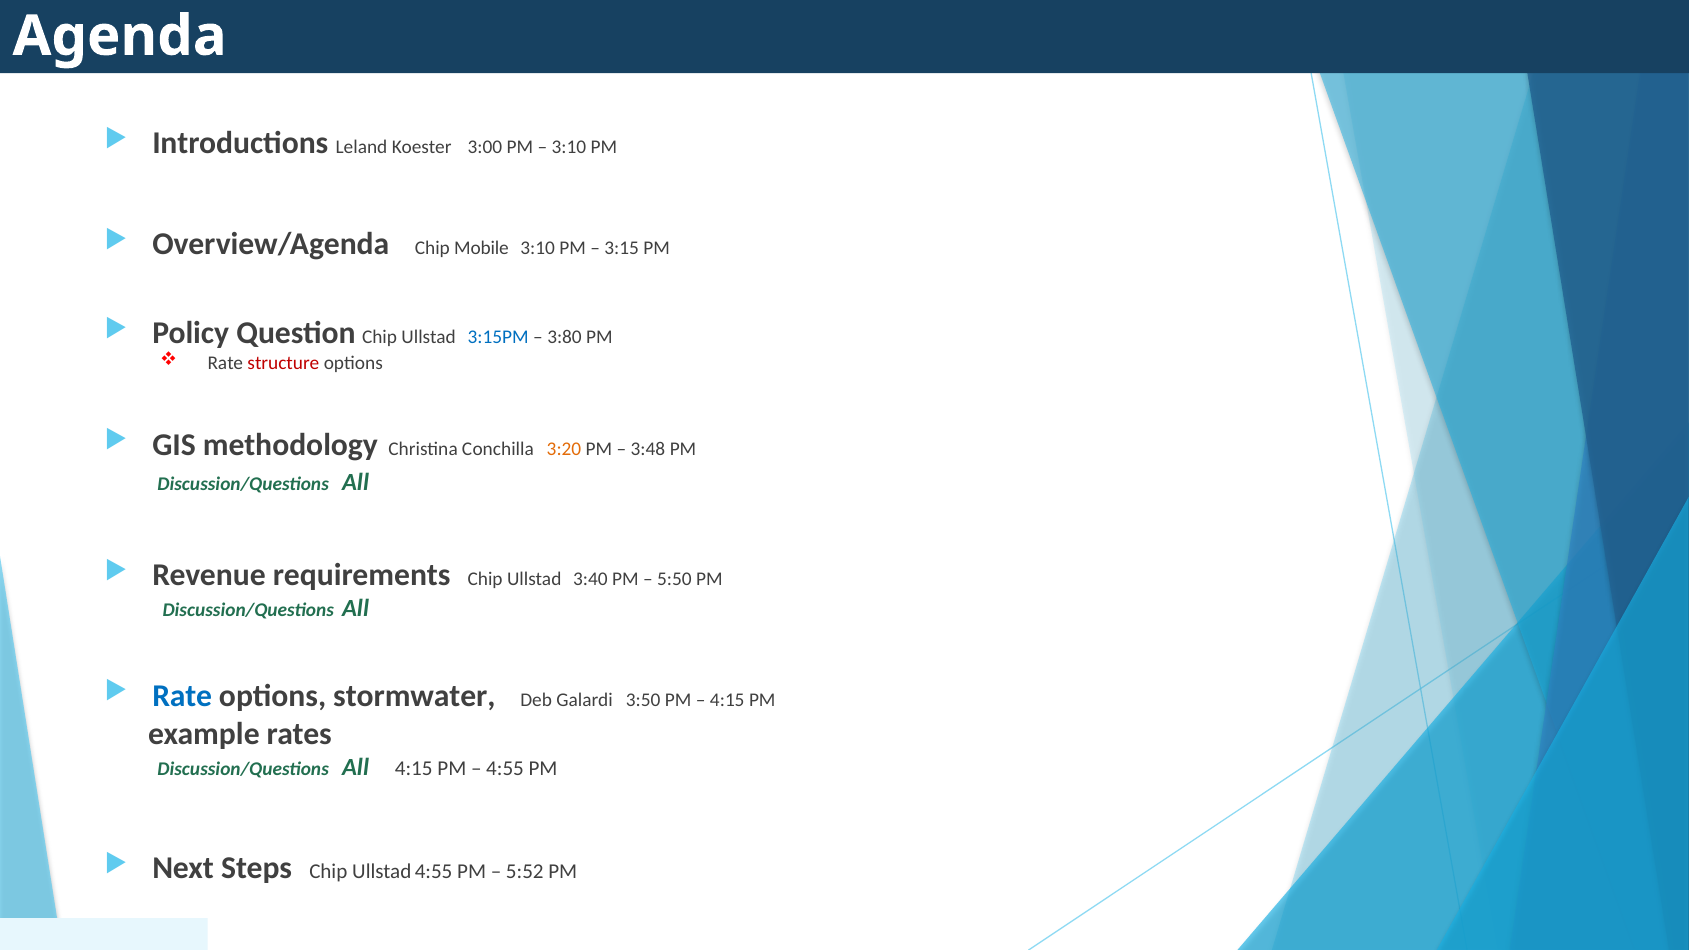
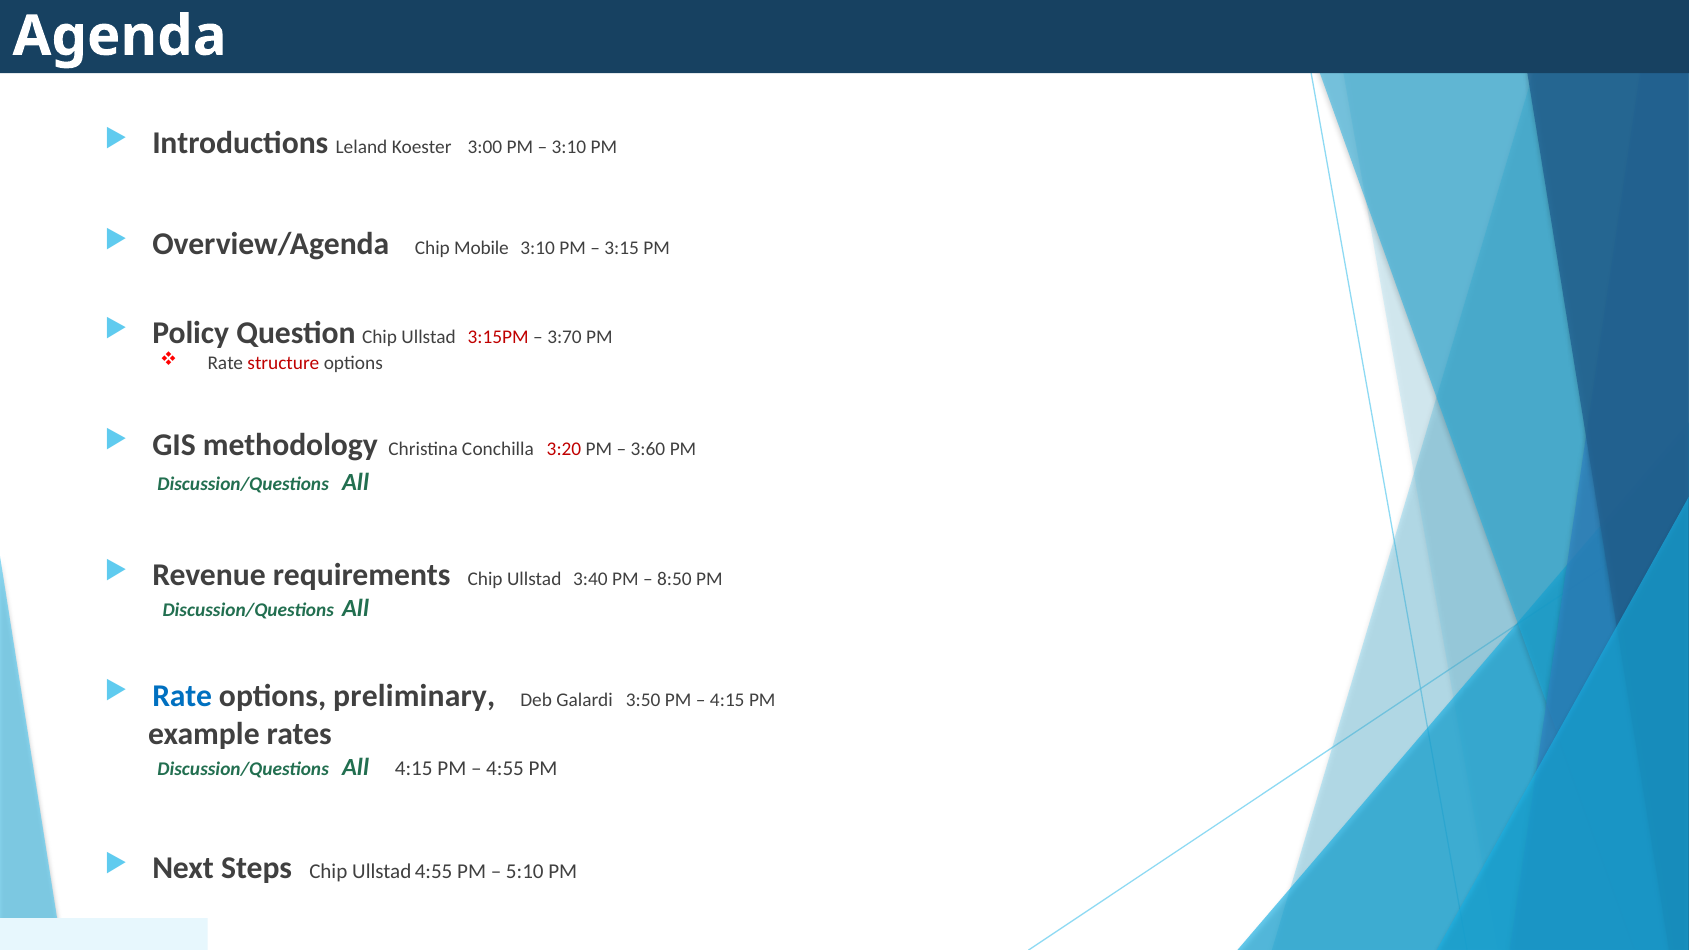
3:15PM colour: blue -> red (498, 337)
3:80: 3:80 -> 3:70 (565, 337)
3:20 colour: orange -> red (564, 449)
3:48: 3:48 -> 3:60 (648, 449)
5:50: 5:50 -> 8:50 (674, 579)
stormwater: stormwater -> preliminary (414, 696)
5:52: 5:52 -> 5:10 (525, 872)
